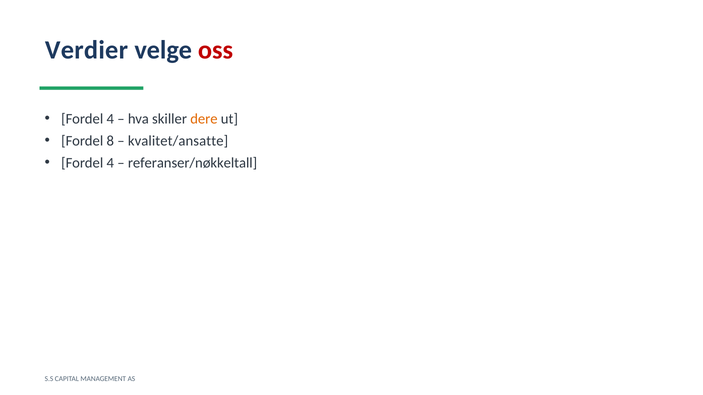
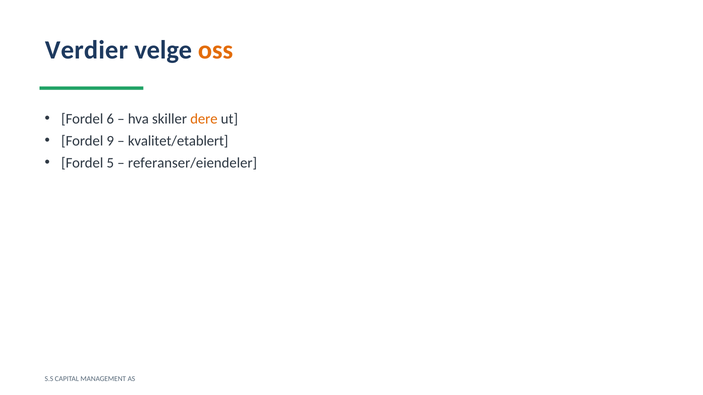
oss colour: red -> orange (215, 50)
4: 4 -> 6 (110, 119)
8: 8 -> 9 (110, 141)
kvalitet/ansatte: kvalitet/ansatte -> kvalitet/etablert (178, 141)
4: 4 -> 5 (110, 163)
referanser/nøkkeltall: referanser/nøkkeltall -> referanser/eiendeler (192, 163)
